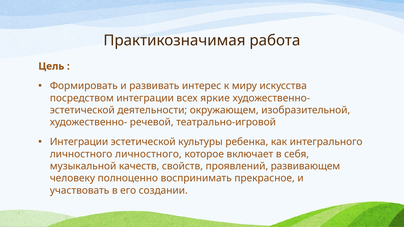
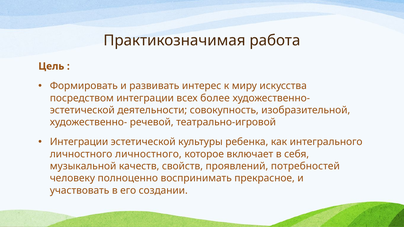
яркие: яркие -> более (215, 98)
окружающем: окружающем -> совокупность (224, 110)
развивающем: развивающем -> потребностей (305, 166)
